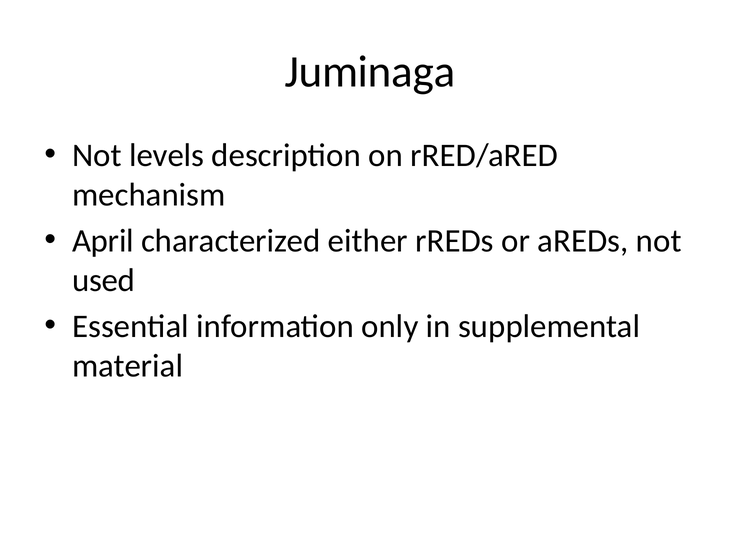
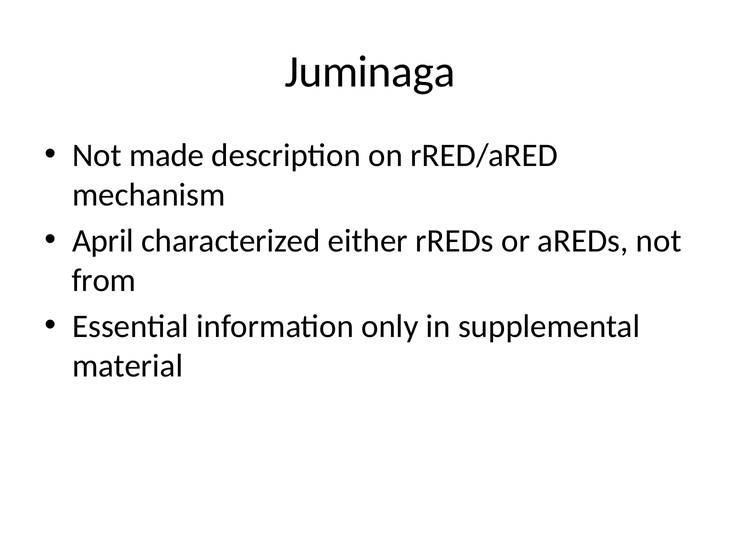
levels: levels -> made (167, 155)
used: used -> from (104, 280)
